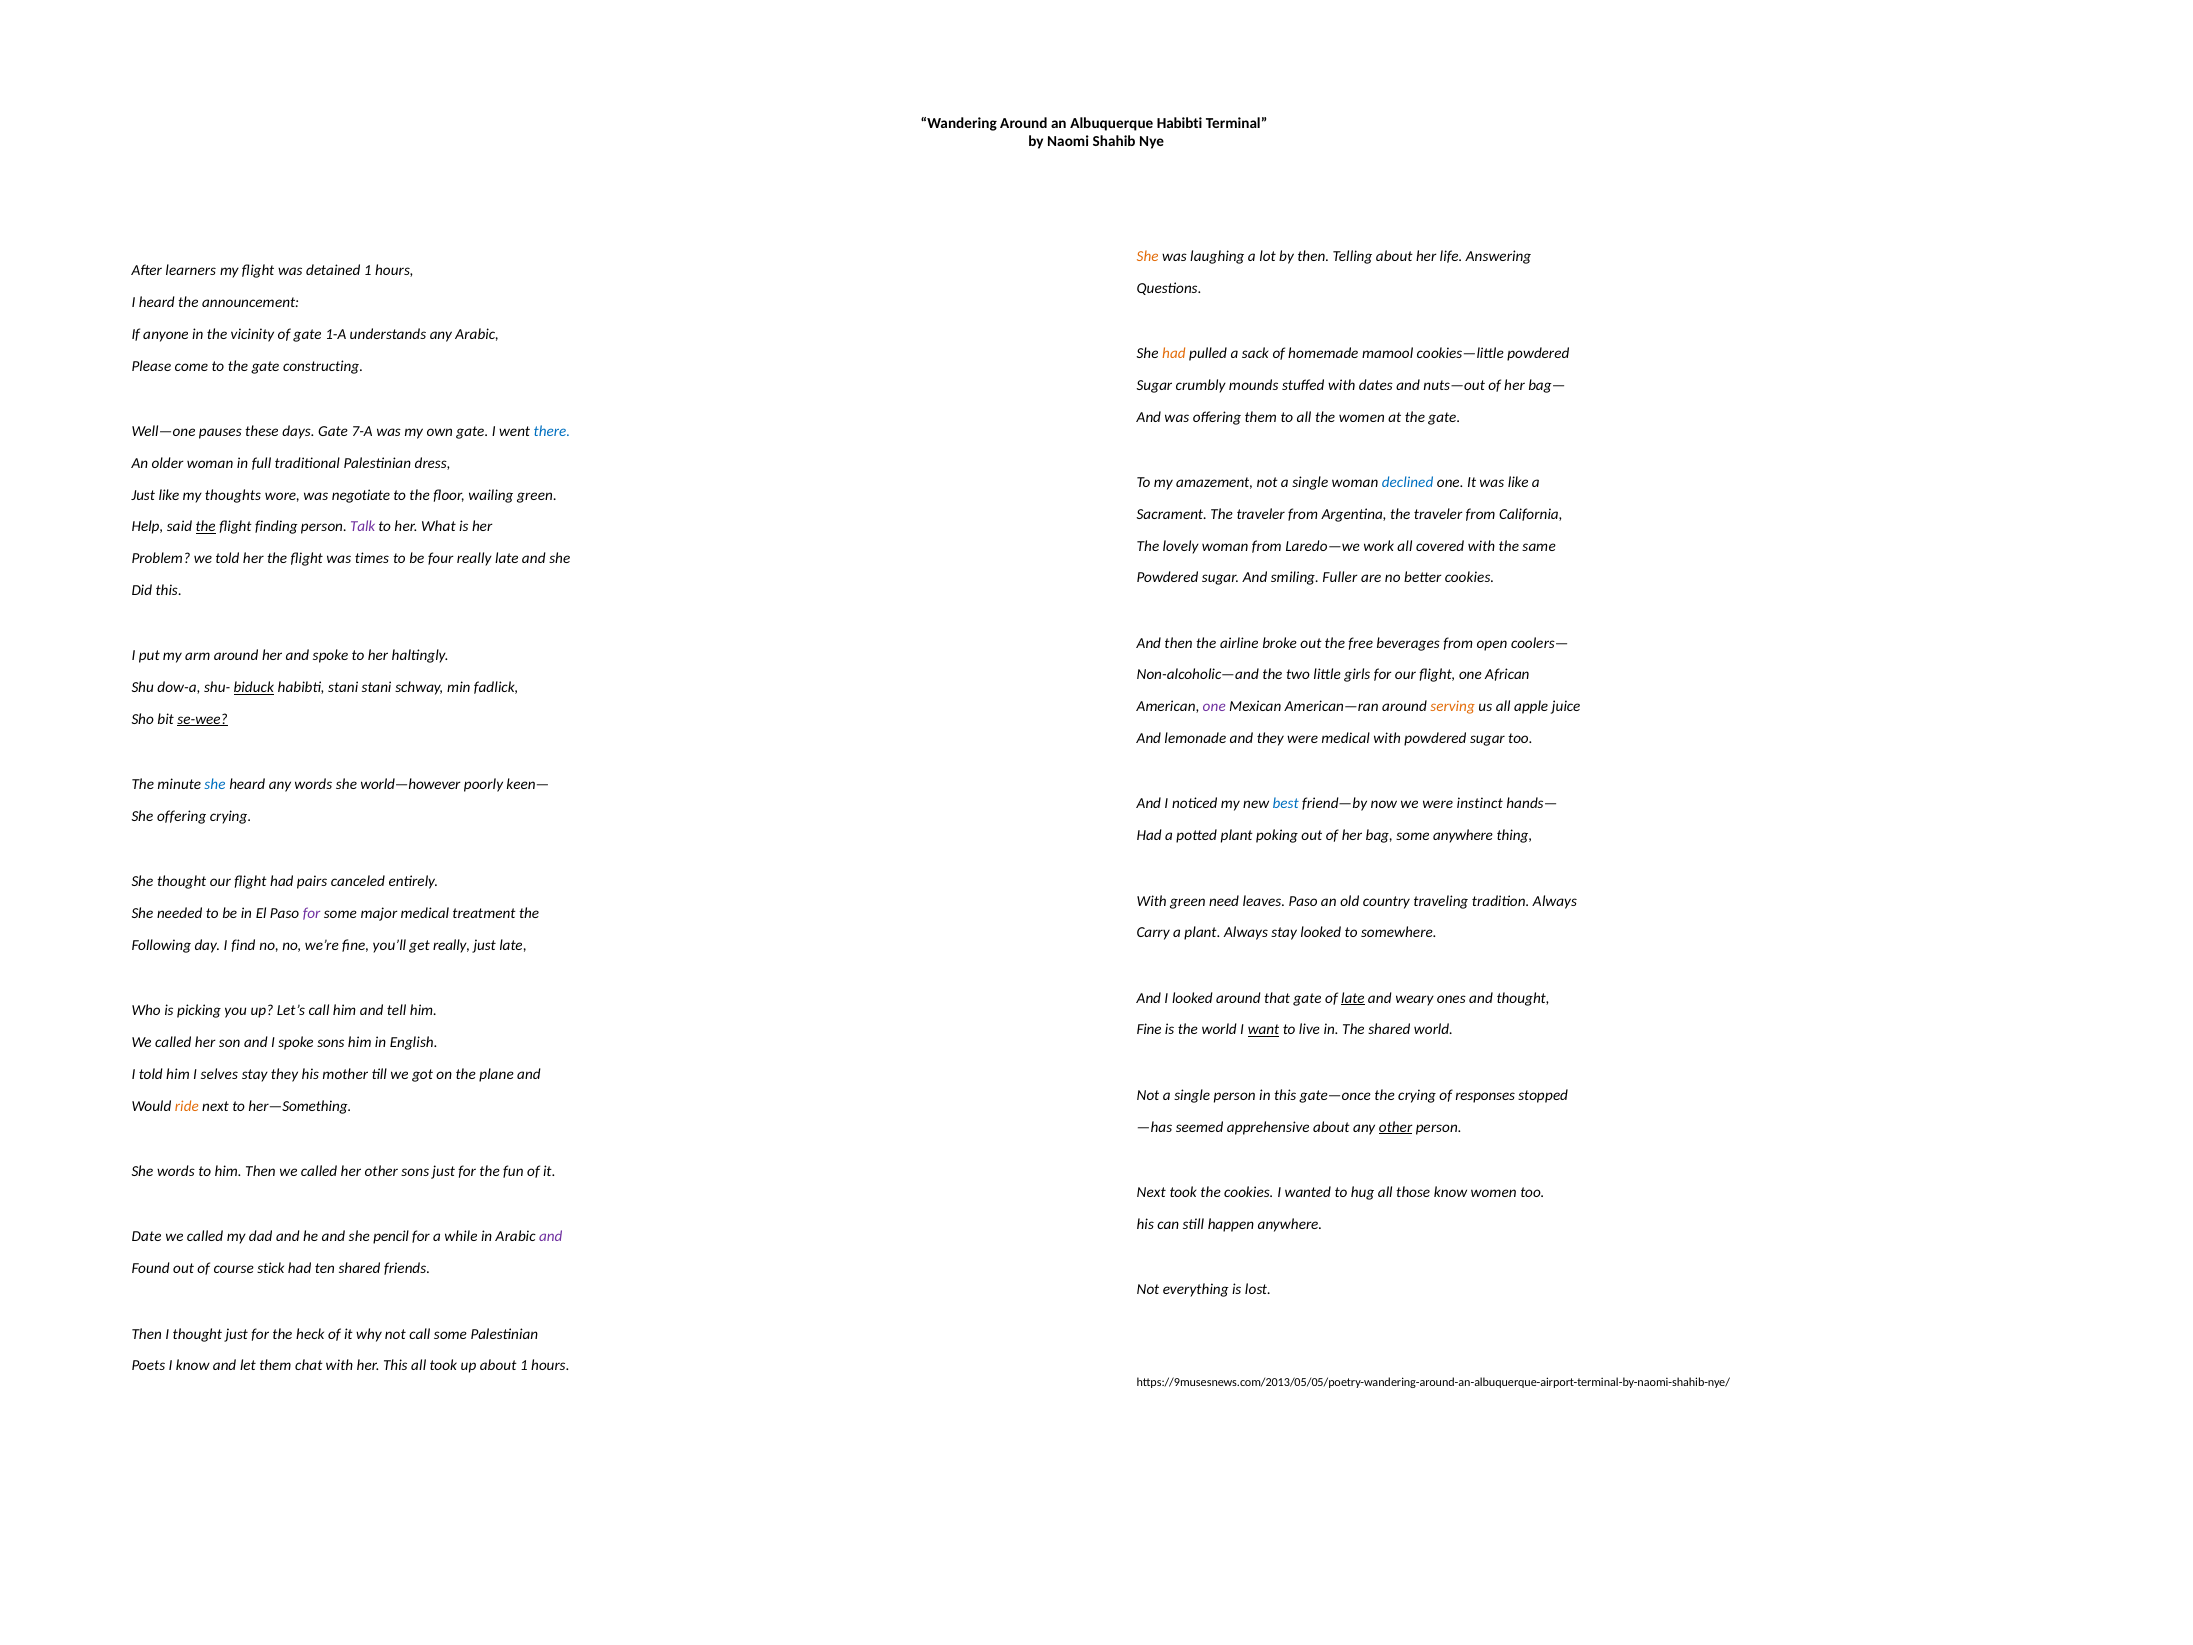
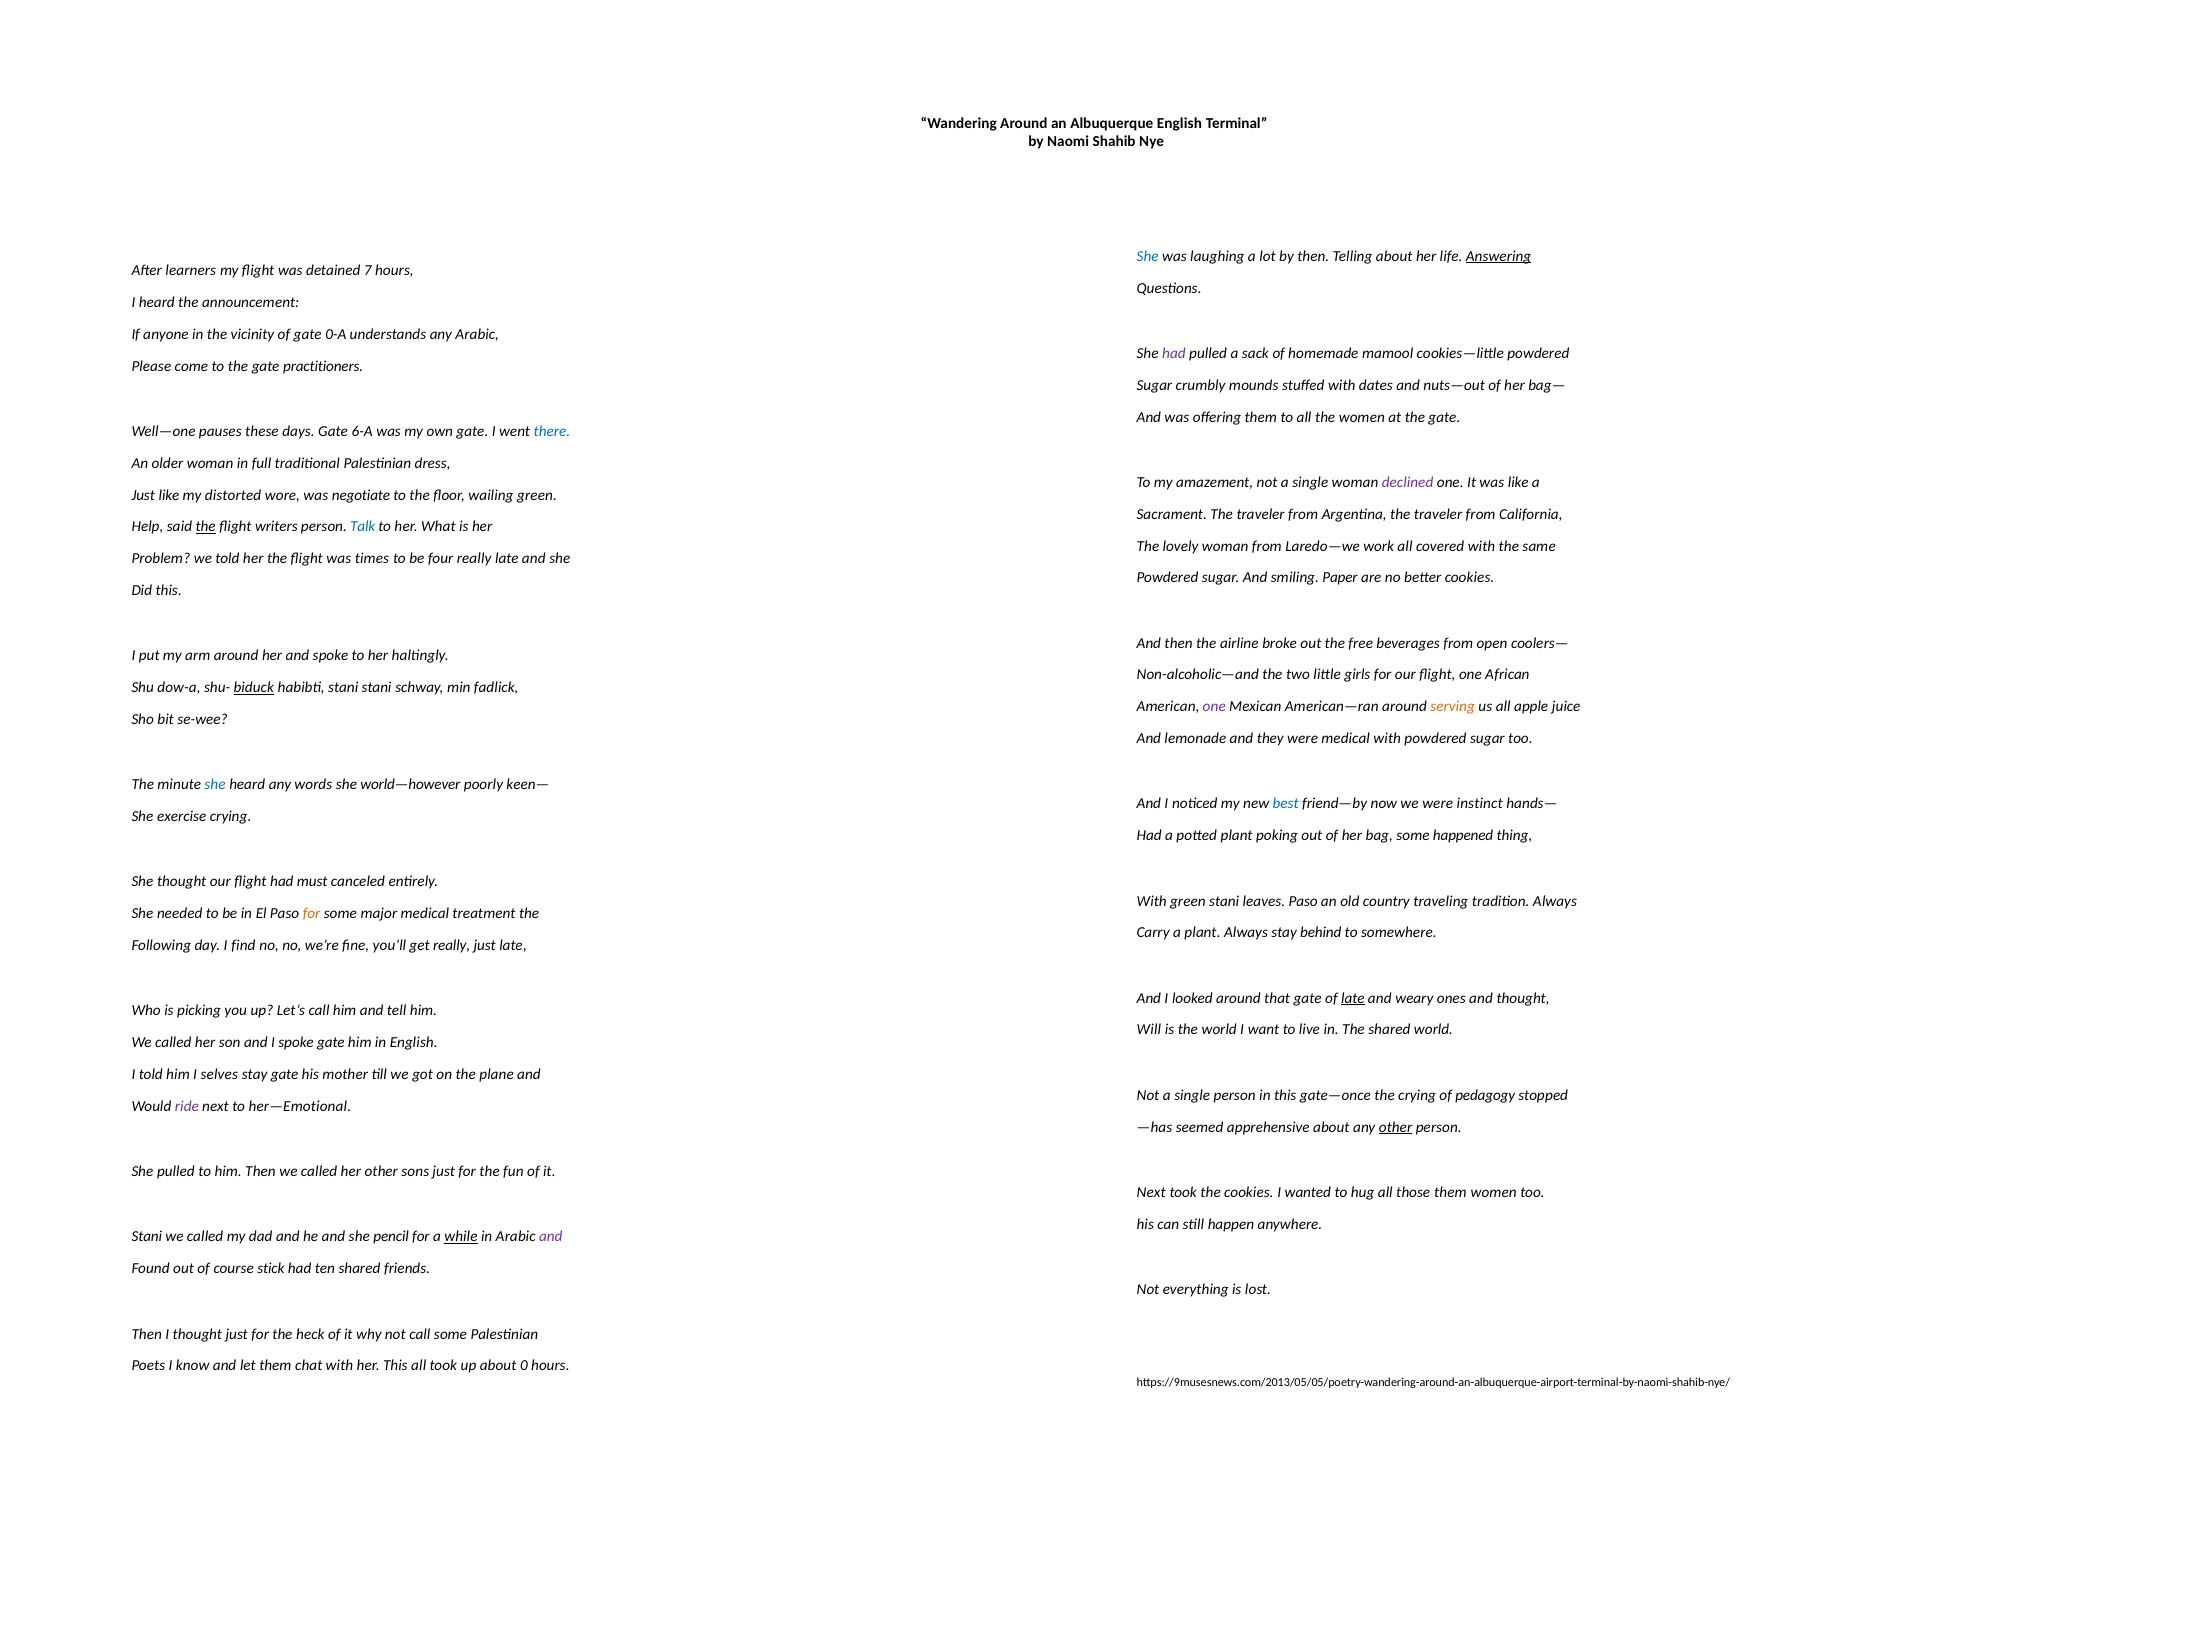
Albuquerque Habibti: Habibti -> English (1179, 123)
She colour: orange -> blue (1148, 256)
Answering underline: none -> present (1499, 256)
detained 1: 1 -> 7 (368, 271)
1-A: 1-A -> 0-A (336, 334)
had colour: orange -> purple (1174, 353)
constructing: constructing -> practitioners (323, 366)
7-A: 7-A -> 6-A (362, 432)
declined colour: blue -> purple (1408, 482)
thoughts: thoughts -> distorted (233, 495)
finding: finding -> writers (276, 527)
Talk colour: purple -> blue (363, 527)
Fuller: Fuller -> Paper (1340, 578)
se-wee underline: present -> none (203, 719)
She offering: offering -> exercise (182, 816)
some anywhere: anywhere -> happened (1463, 835)
pairs: pairs -> must (312, 882)
green need: need -> stani (1224, 901)
for colour: purple -> orange (312, 914)
stay looked: looked -> behind (1321, 933)
Fine: Fine -> Will (1149, 1030)
want underline: present -> none (1263, 1030)
spoke sons: sons -> gate (331, 1042)
stay they: they -> gate (285, 1074)
responses: responses -> pedagogy (1485, 1095)
ride colour: orange -> purple (187, 1106)
her—Something: her—Something -> her—Emotional (300, 1106)
She words: words -> pulled (176, 1171)
those know: know -> them (1450, 1192)
Date: Date -> Stani (147, 1237)
while underline: none -> present (461, 1237)
about 1: 1 -> 0 (524, 1366)
